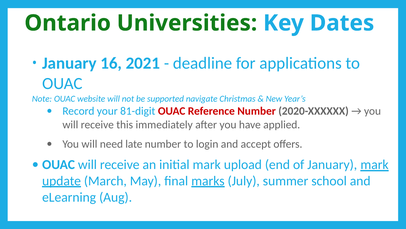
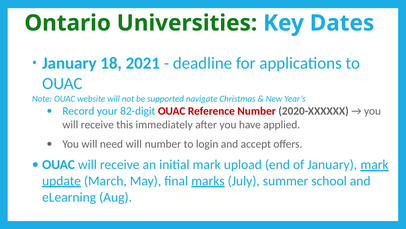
16: 16 -> 18 (111, 63)
81-digit: 81-digit -> 82-digit (138, 111)
need late: late -> will (134, 144)
